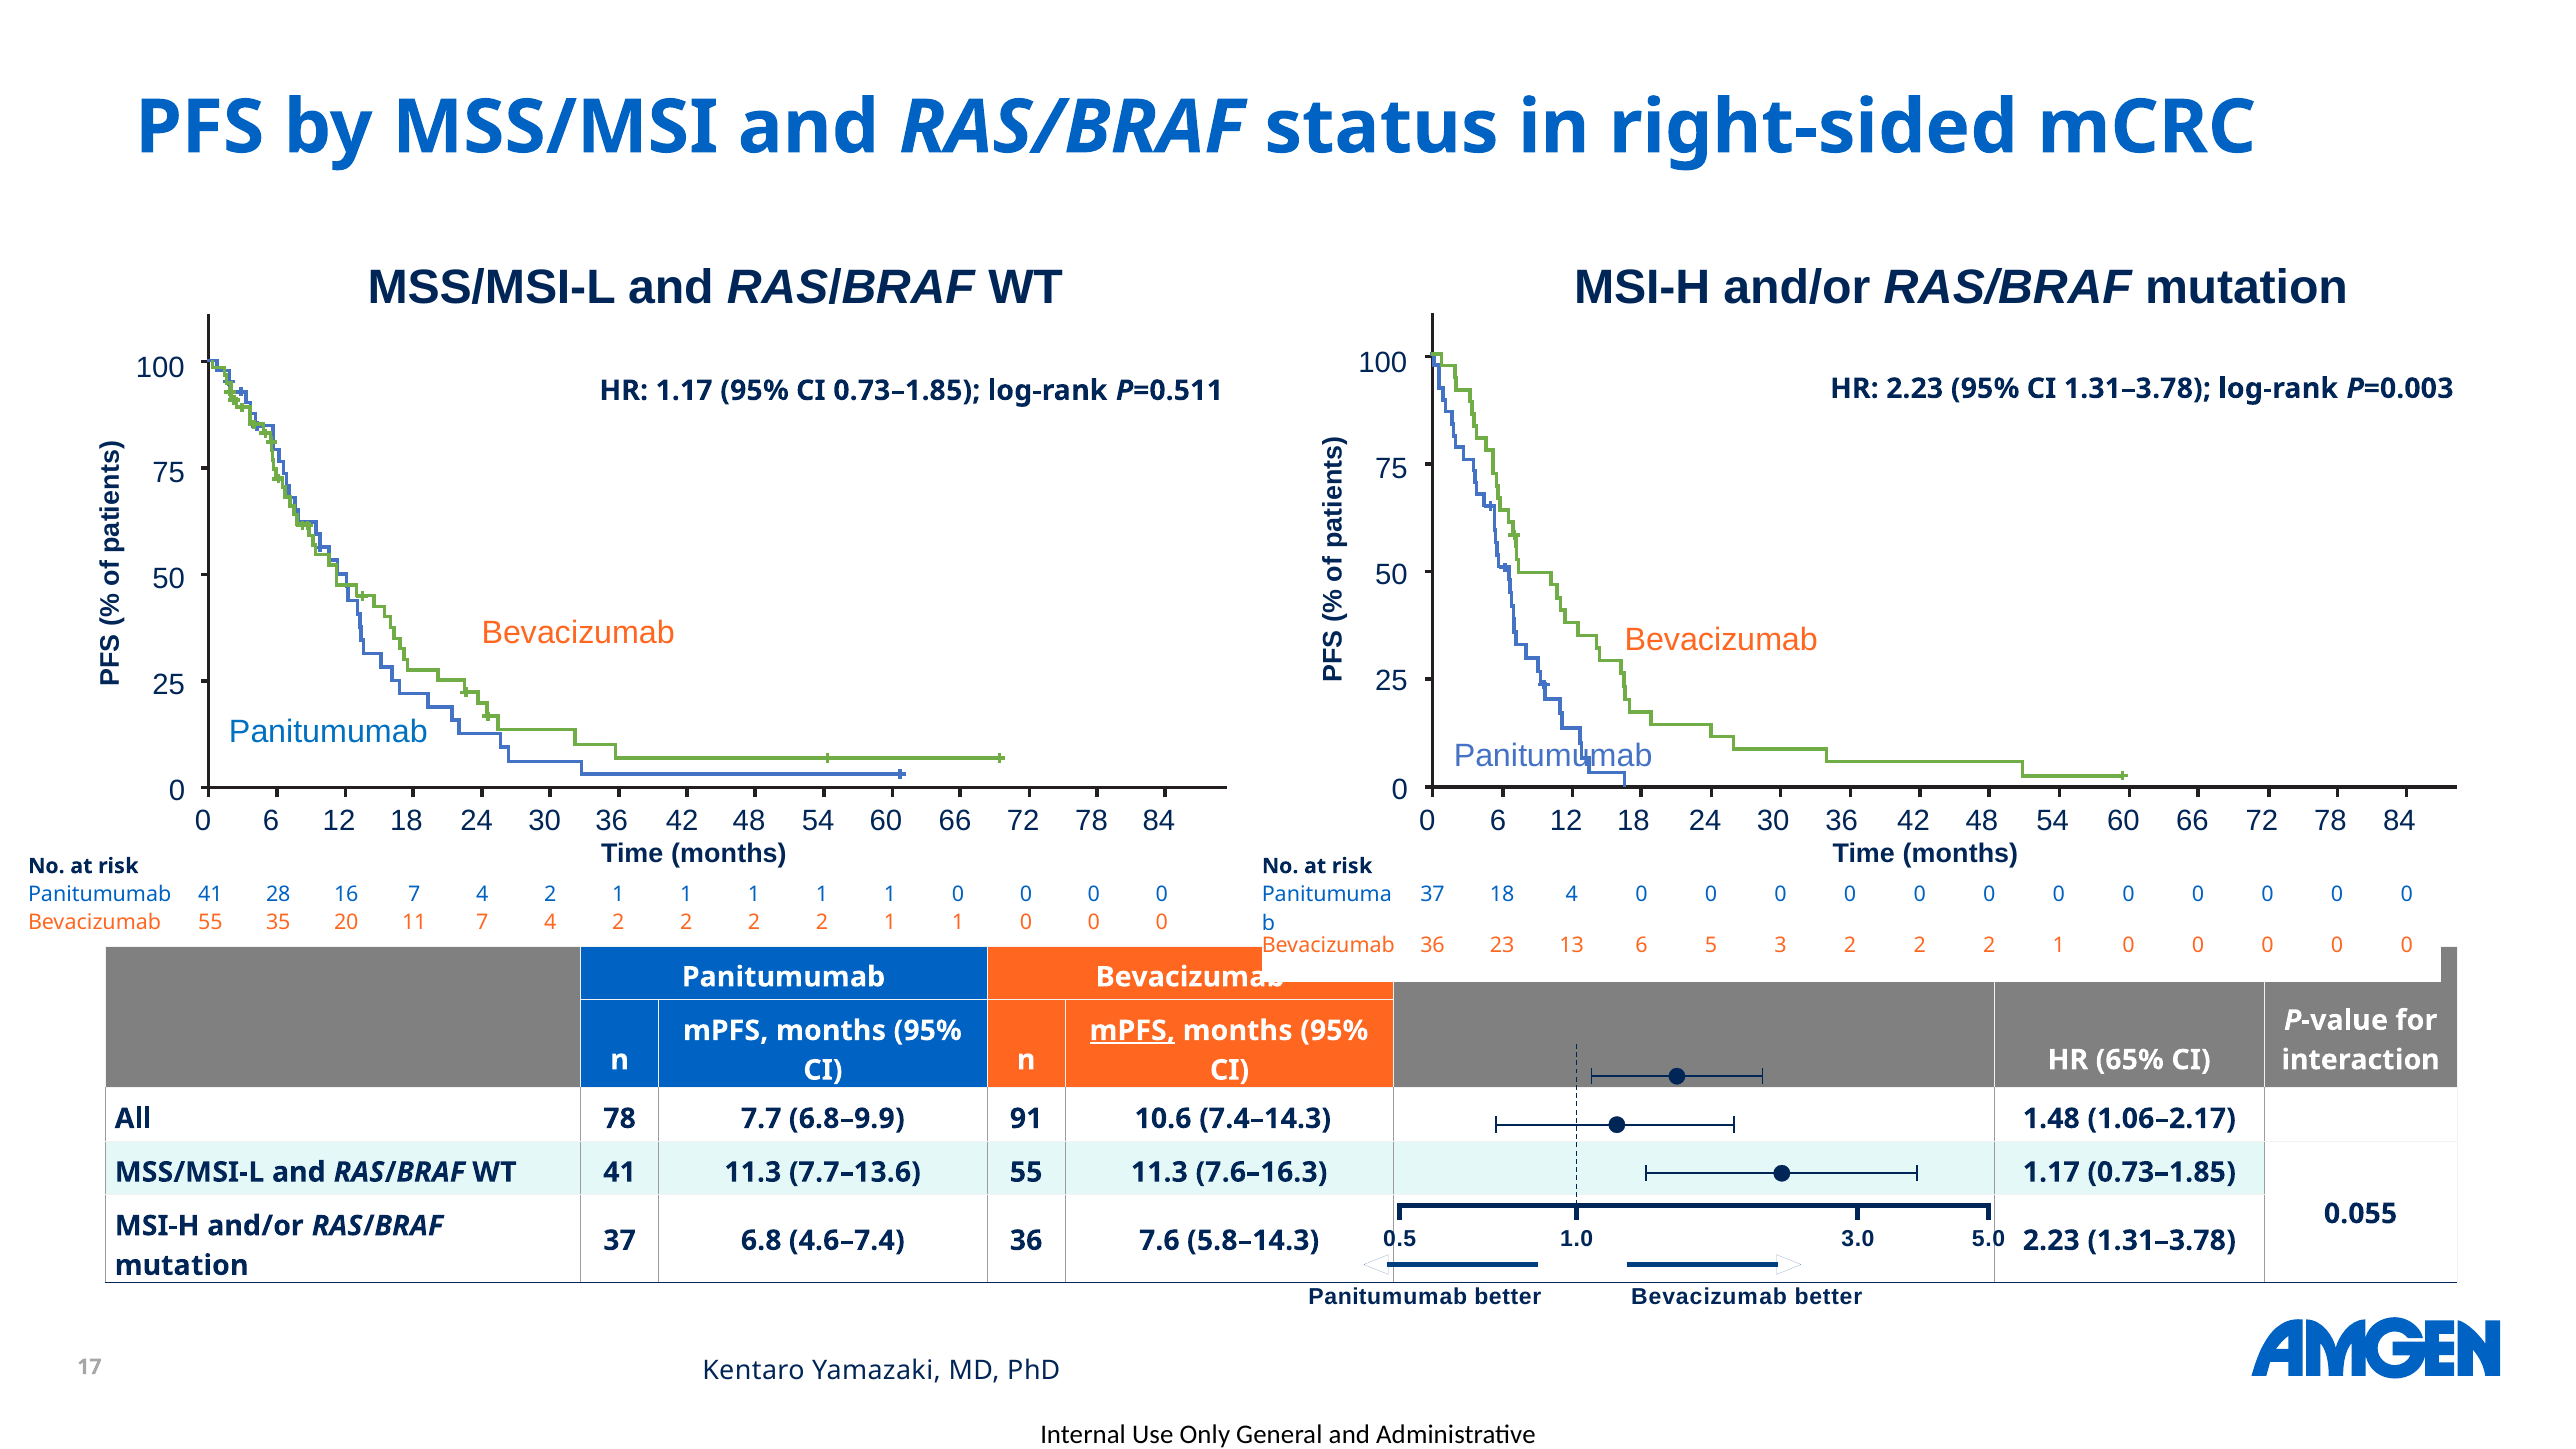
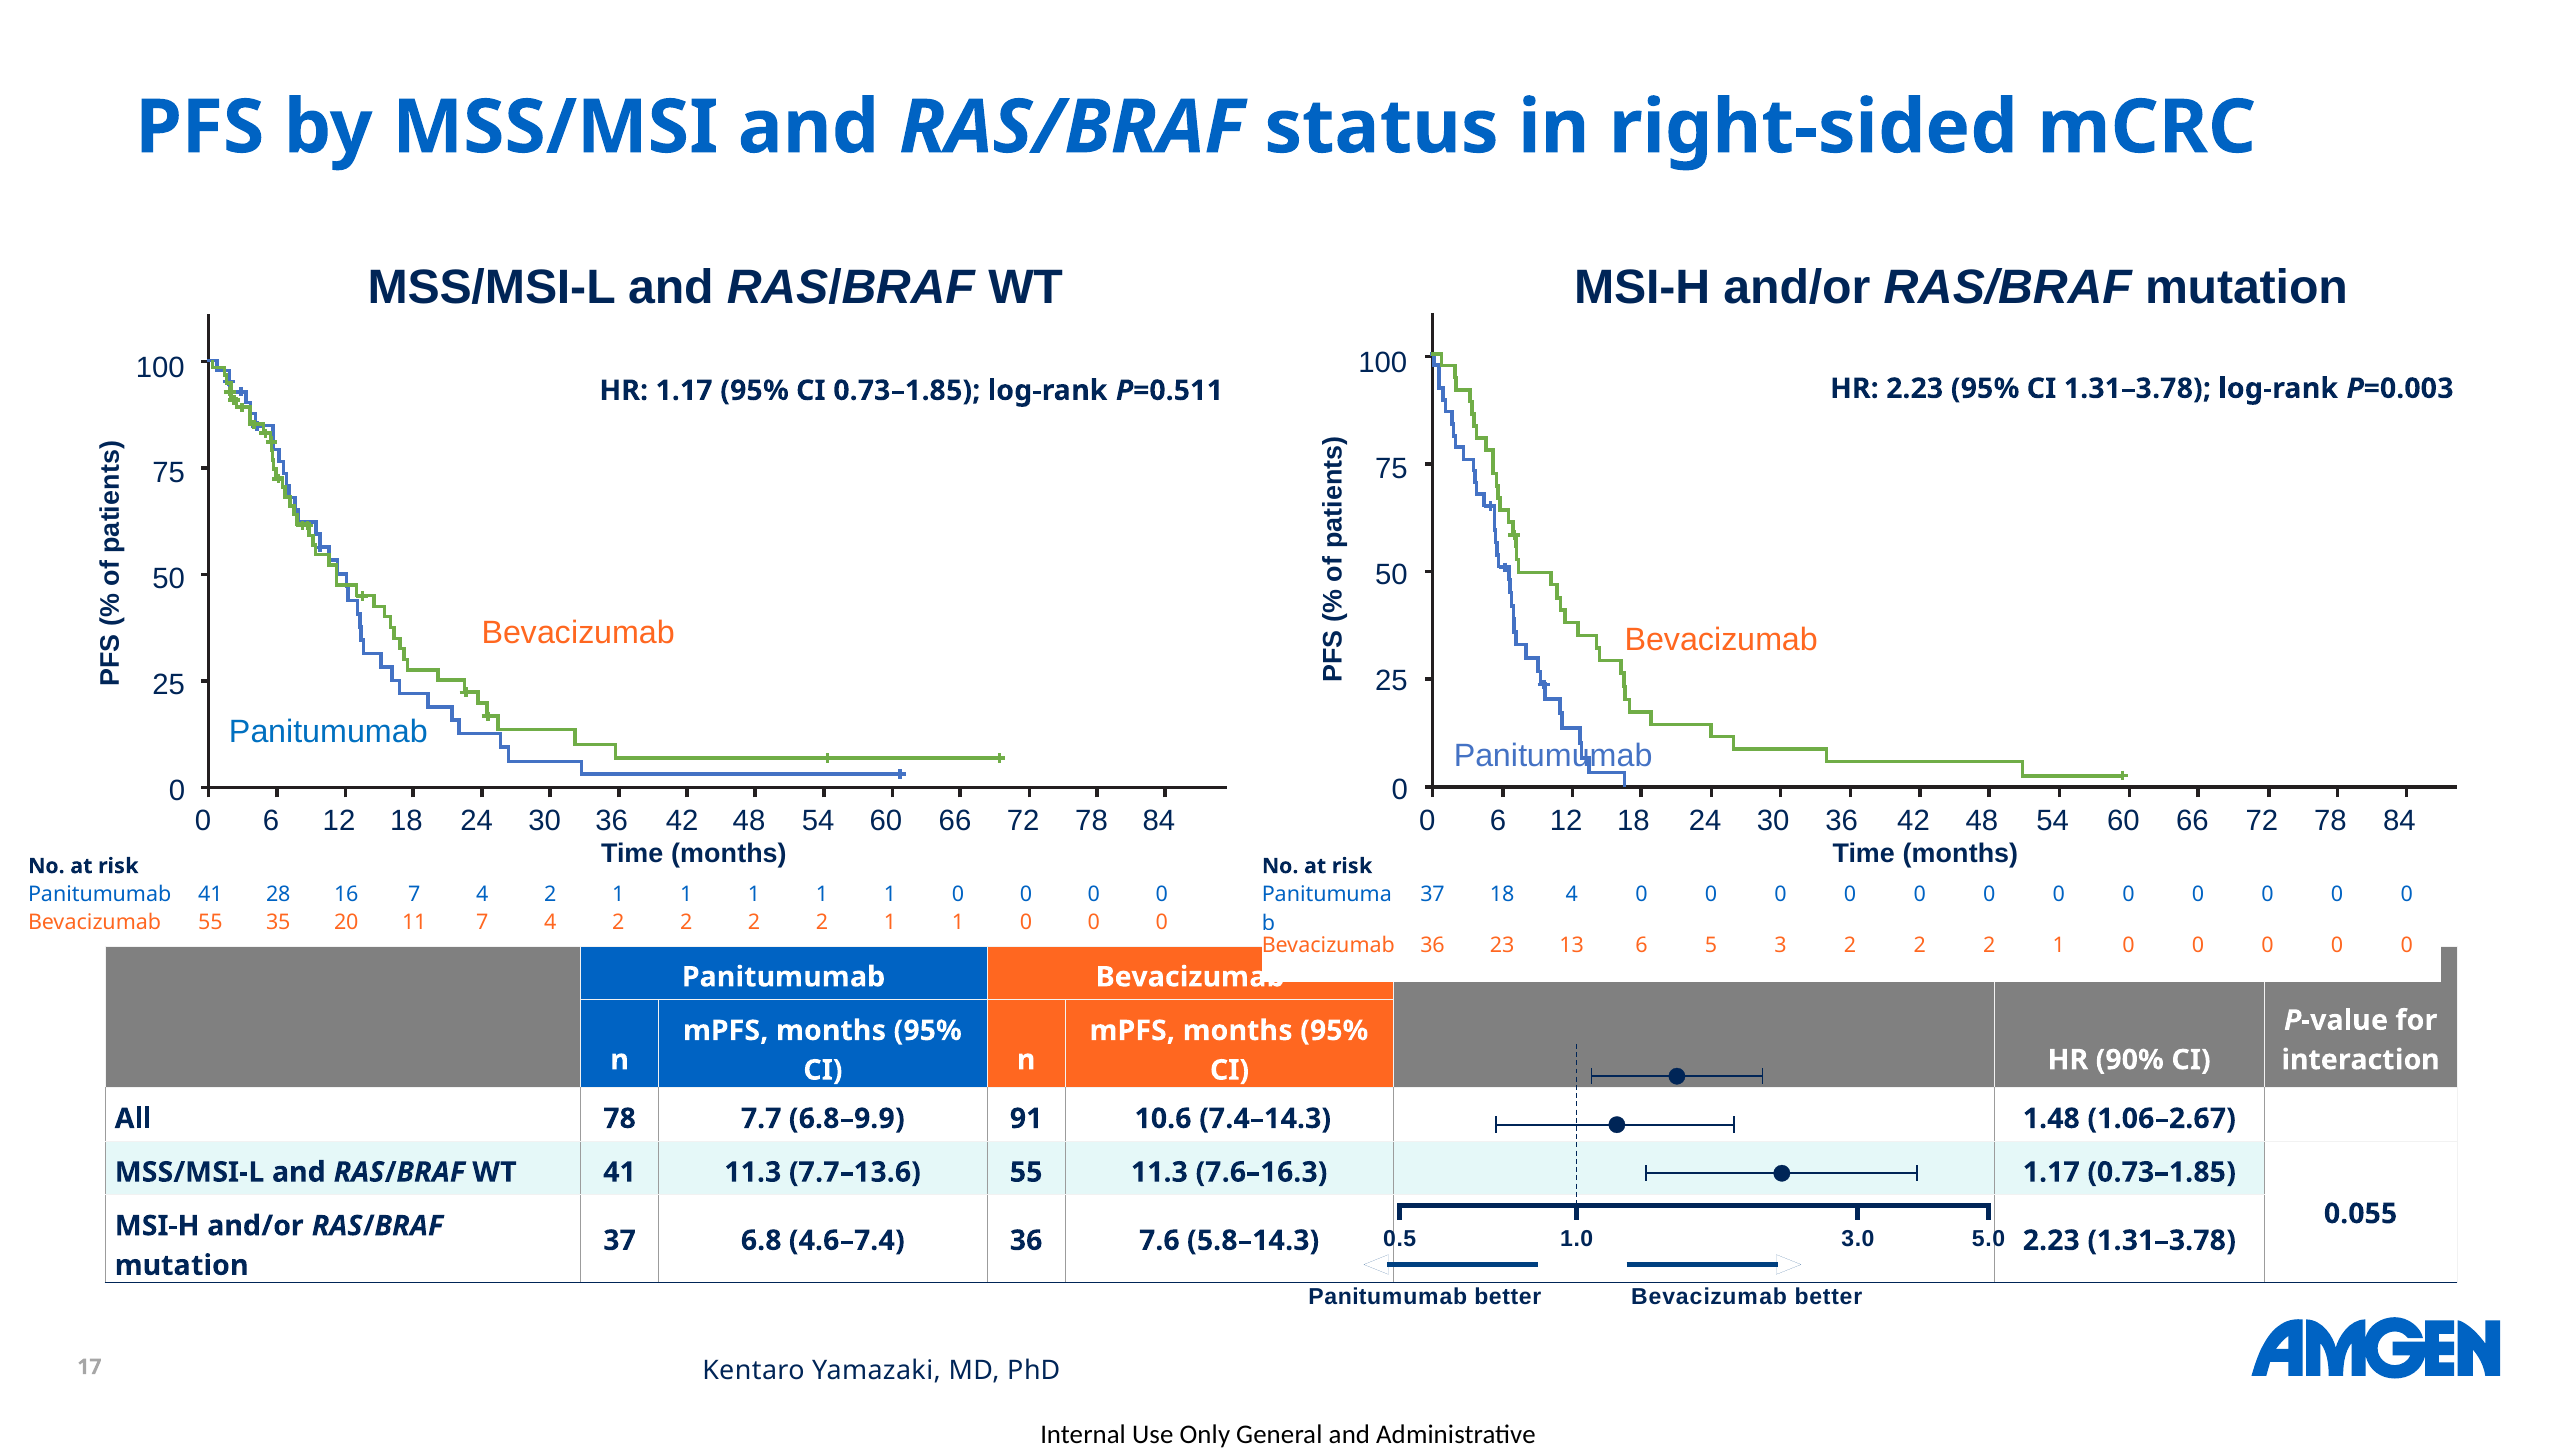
mPFS underline: present -> none (1132, 1031)
65%: 65% -> 90% (2130, 1060)
1.06–2.17: 1.06–2.17 -> 1.06–2.67 (2162, 1119)
